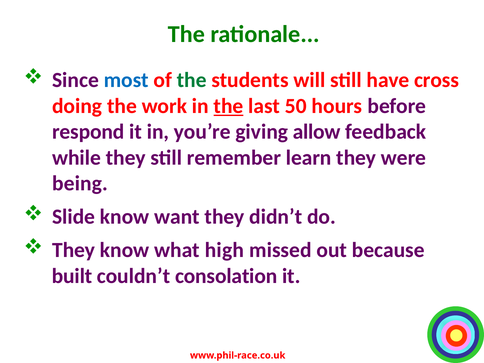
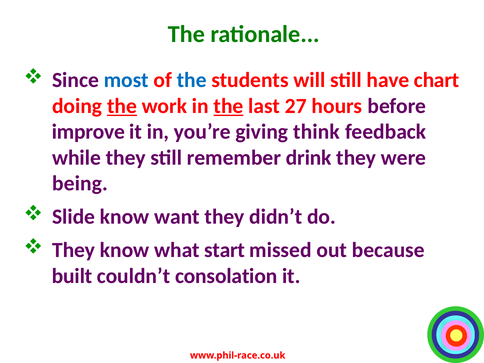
the colour: green -> blue (192, 80)
cross: cross -> chart (437, 80)
the underline: none -> present (122, 106)
50: 50 -> 27 (296, 106)
respond: respond -> improve (88, 132)
allow: allow -> think (316, 132)
learn: learn -> drink (309, 158)
high: high -> start (225, 250)
